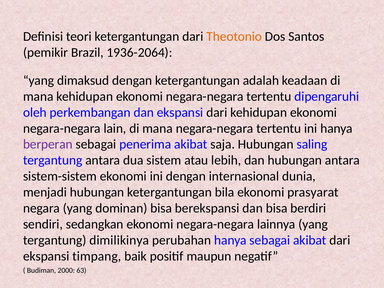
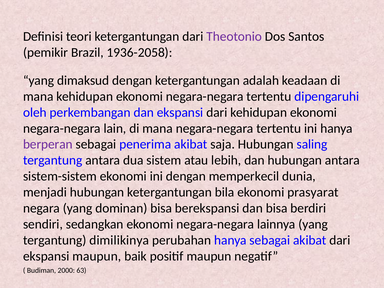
Theotonio colour: orange -> purple (234, 36)
1936-2064: 1936-2064 -> 1936-2058 (140, 52)
internasional: internasional -> memperkecil (244, 176)
ekspansi timpang: timpang -> maupun (97, 256)
